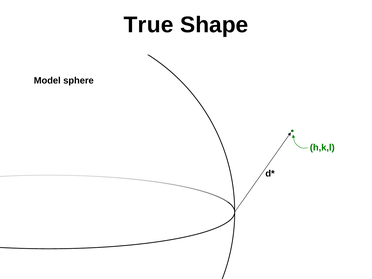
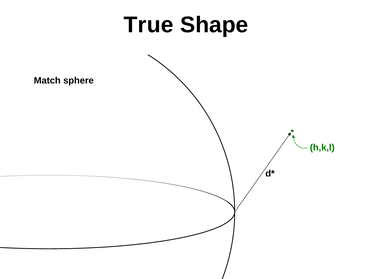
Model: Model -> Match (47, 80)
